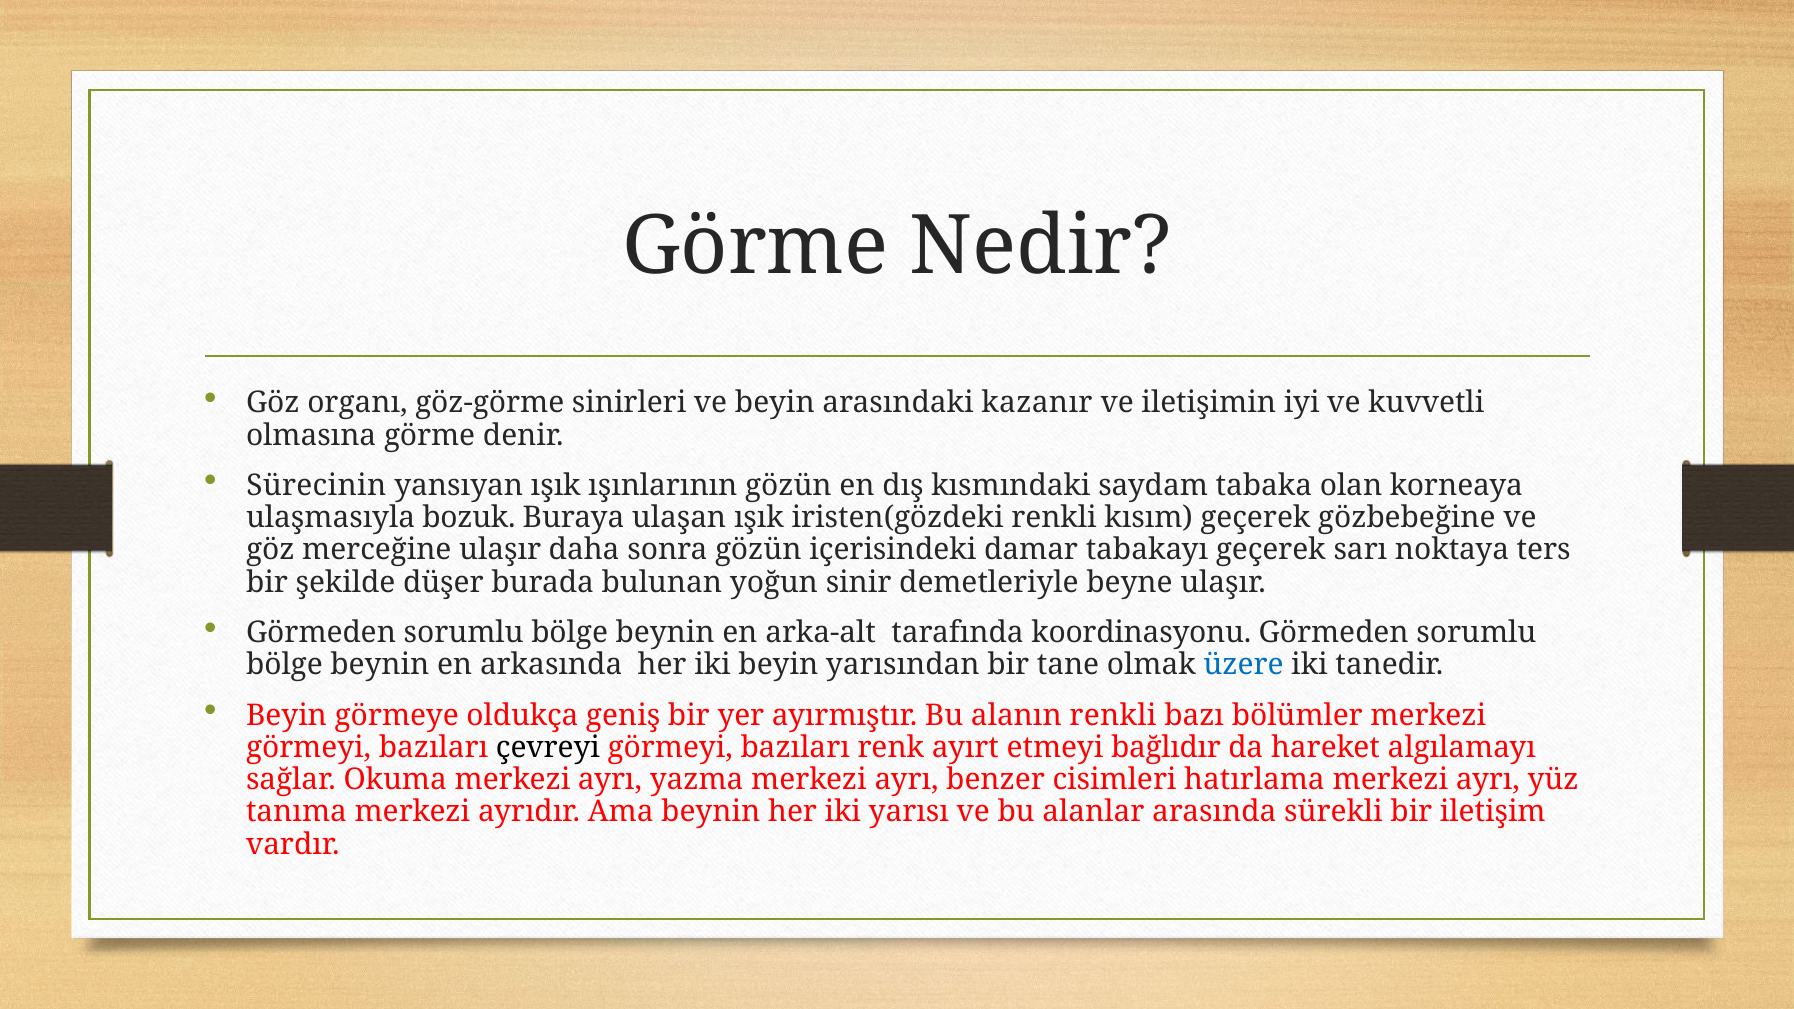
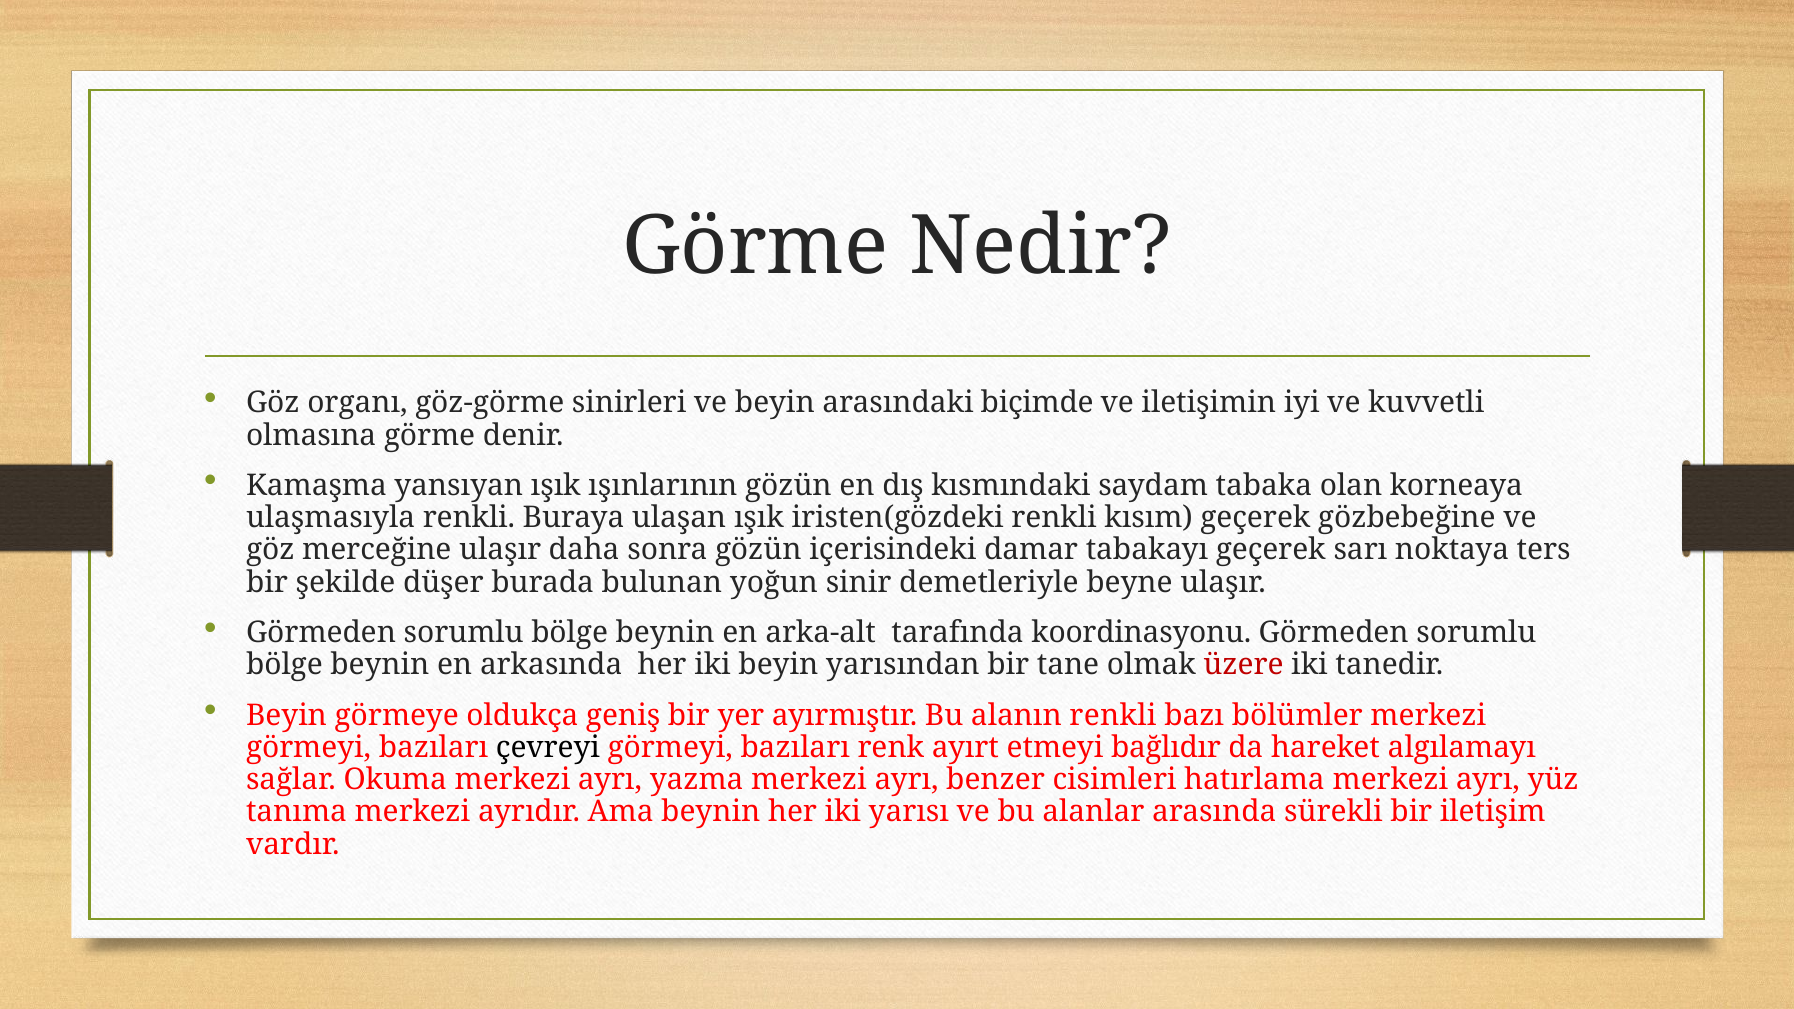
kazanır: kazanır -> biçimde (1037, 403)
Sürecinin: Sürecinin -> Kamaşma (316, 486)
ulaşmasıyla bozuk: bozuk -> renkli (469, 518)
üzere colour: blue -> red (1244, 665)
